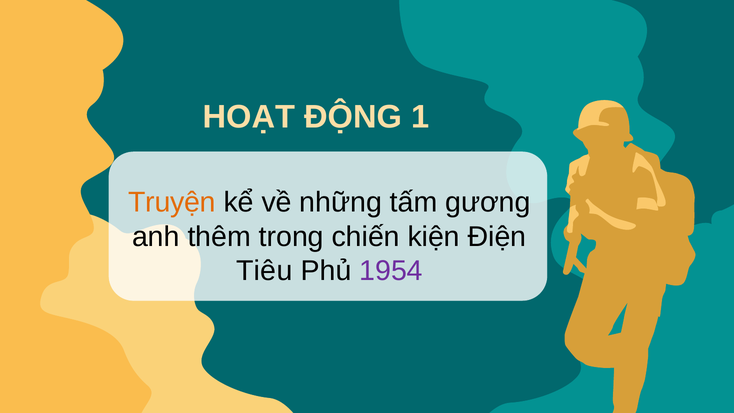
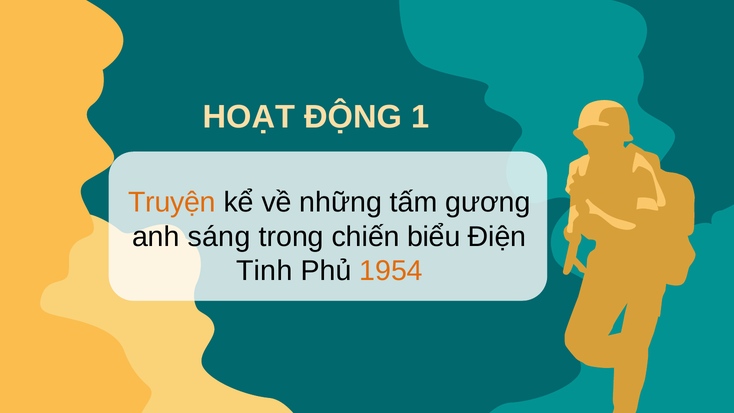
thêm: thêm -> sáng (219, 237)
kiện: kiện -> biểu (434, 237)
Tiêu: Tiêu -> Tinh (264, 271)
1954 colour: purple -> orange (391, 271)
